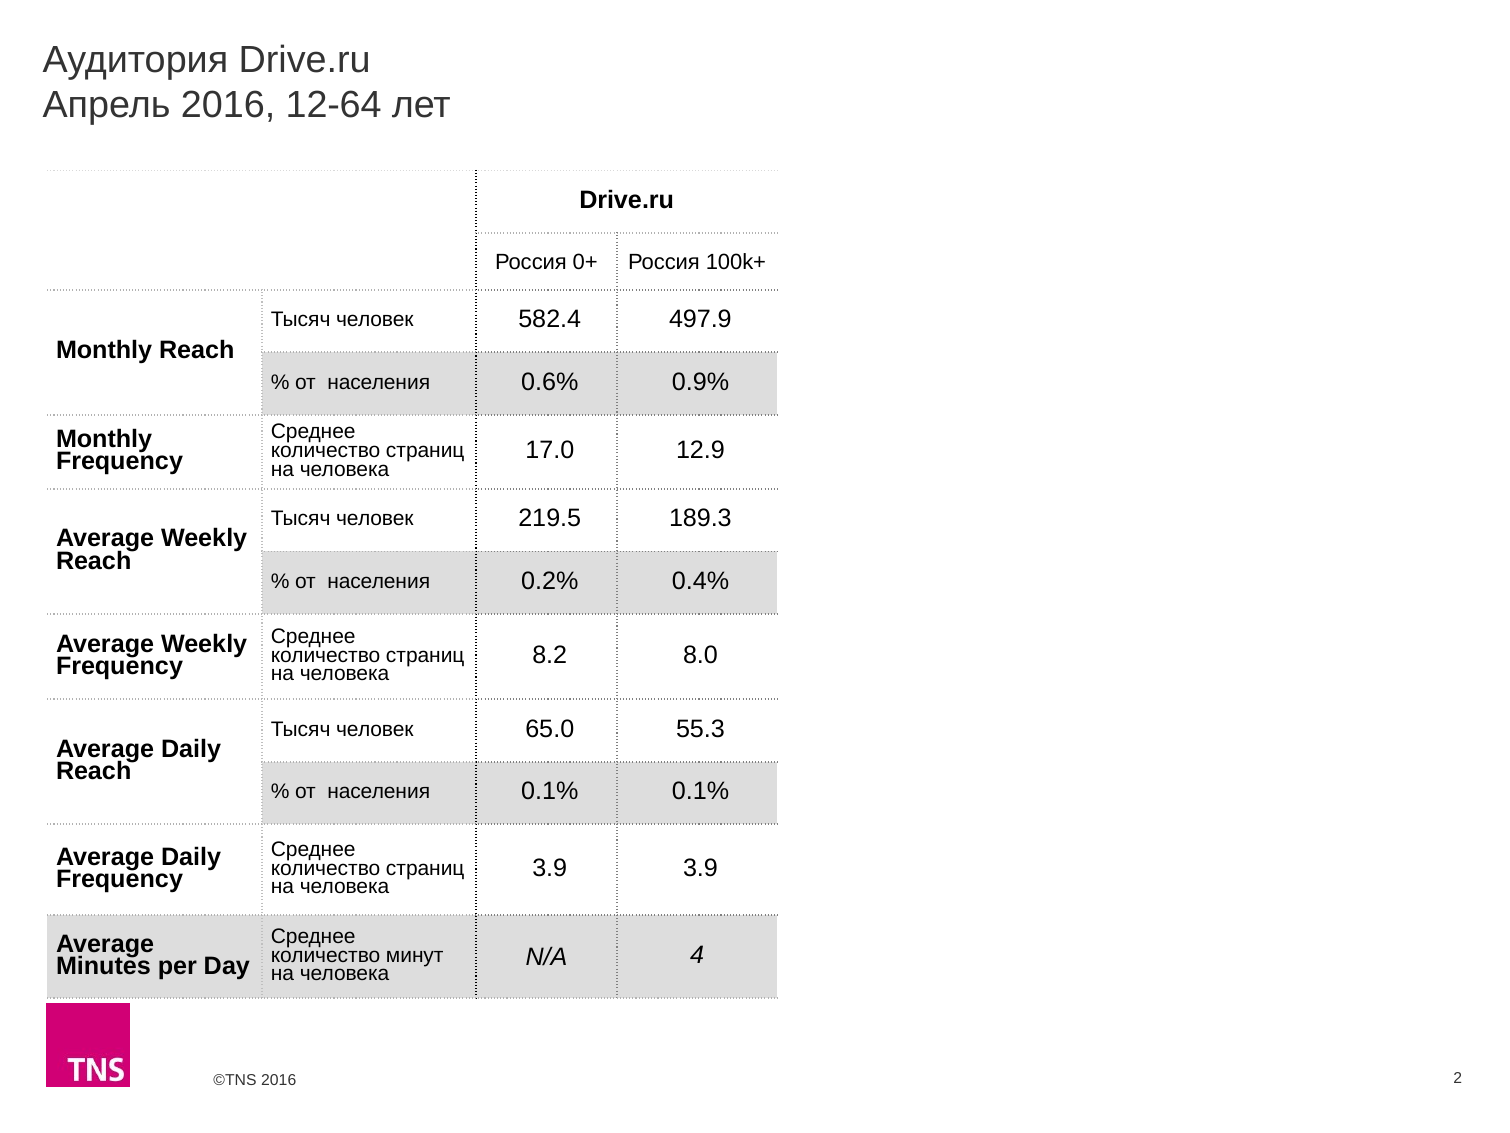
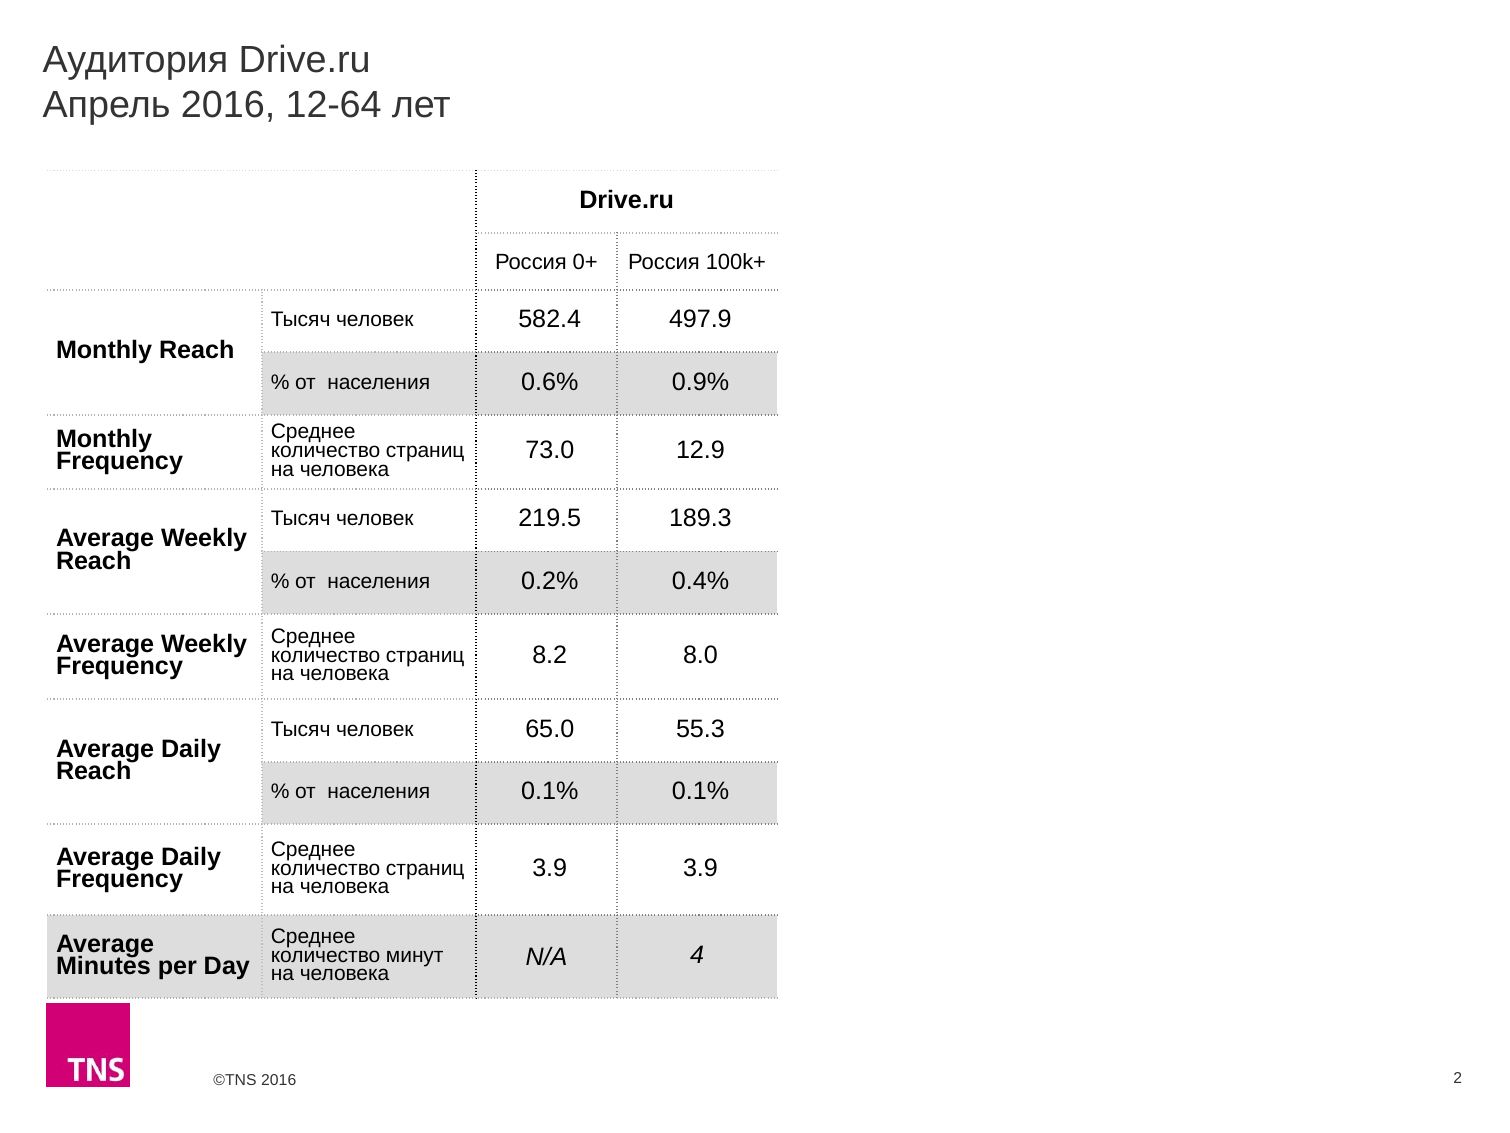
17.0: 17.0 -> 73.0 (550, 450)
